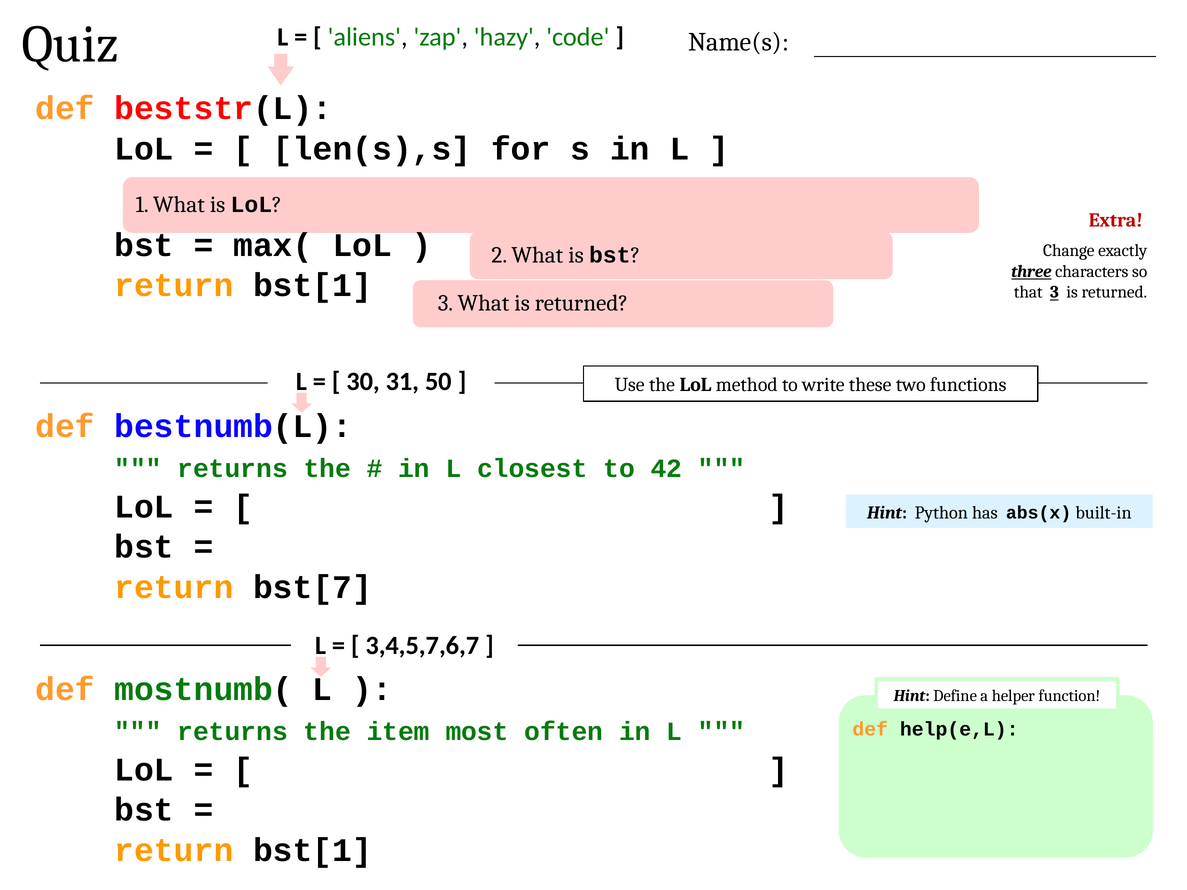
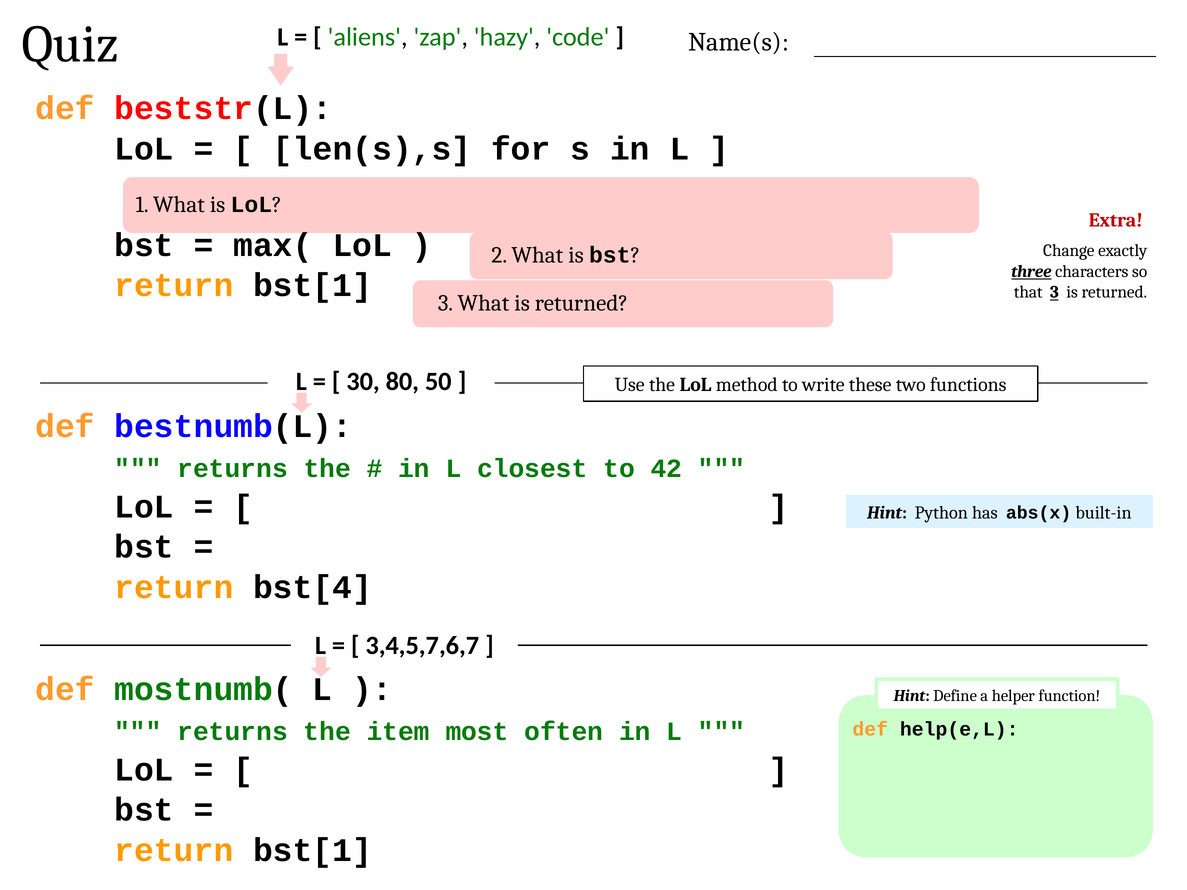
31: 31 -> 80 (402, 382)
bst[7: bst[7 -> bst[4 (313, 587)
